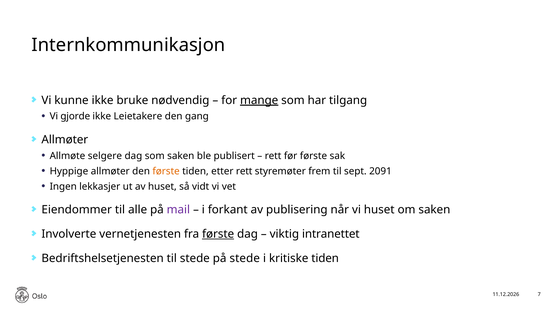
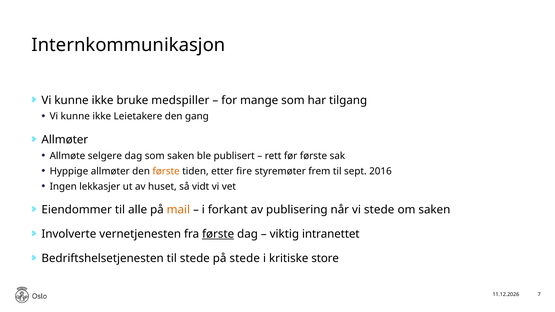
nødvendig: nødvendig -> medspiller (180, 100)
mange underline: present -> none (259, 100)
gjorde: gjorde -> kunne (75, 116)
etter rett: rett -> fire (244, 171)
2091: 2091 -> 2016 (380, 171)
mail colour: purple -> orange (178, 210)
vi huset: huset -> stede (379, 210)
kritiske tiden: tiden -> store (325, 258)
